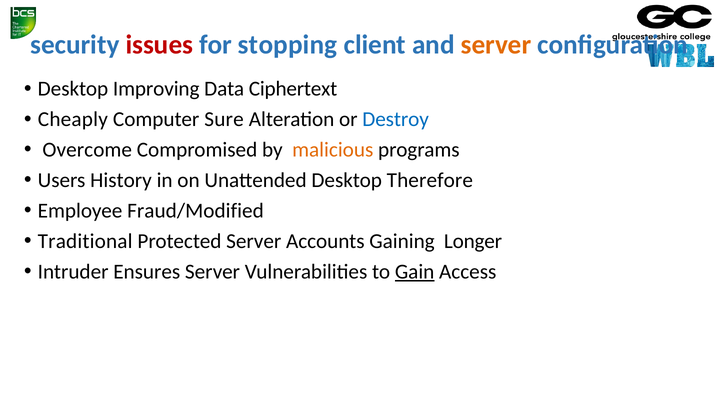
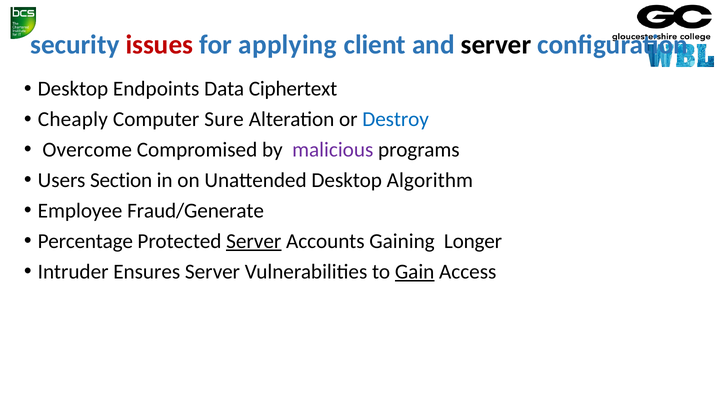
stopping: stopping -> applying (288, 45)
server colour: orange -> black (496, 45)
Improving: Improving -> Endpoints (156, 89)
malicious colour: orange -> purple (333, 150)
History: History -> Section (121, 180)
Therefore: Therefore -> Algorithm (430, 180)
Fraud/Modified: Fraud/Modified -> Fraud/Generate (196, 211)
Traditional: Traditional -> Percentage (85, 241)
Server underline: none -> present (254, 241)
